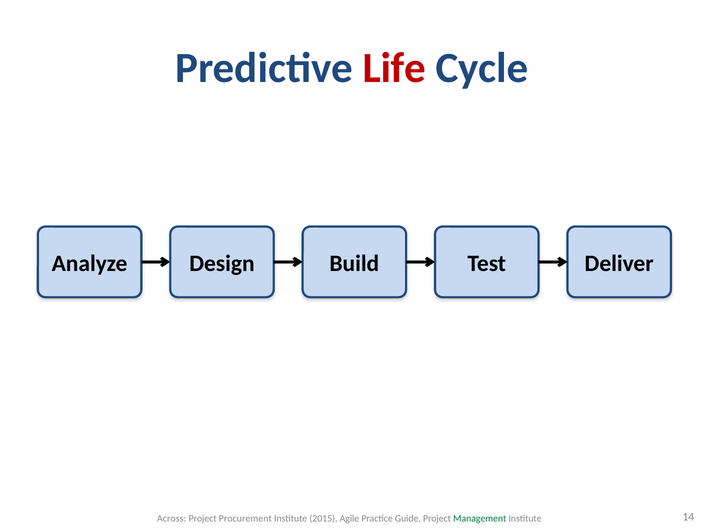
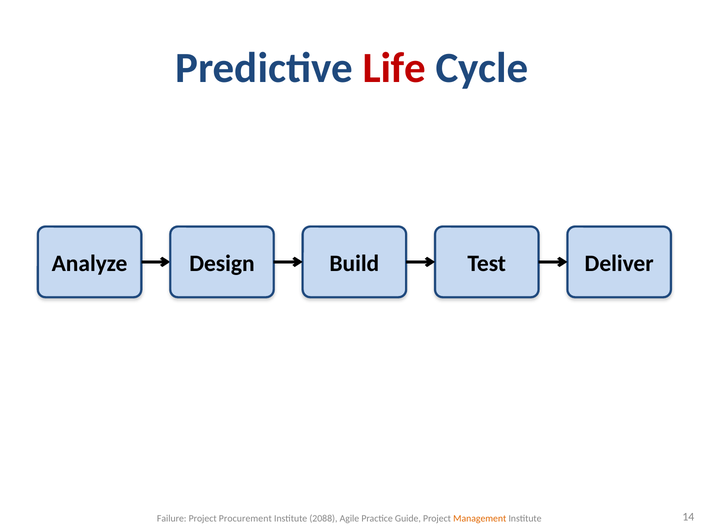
Across: Across -> Failure (172, 519)
2015: 2015 -> 2088 (323, 519)
Management colour: green -> orange (480, 519)
